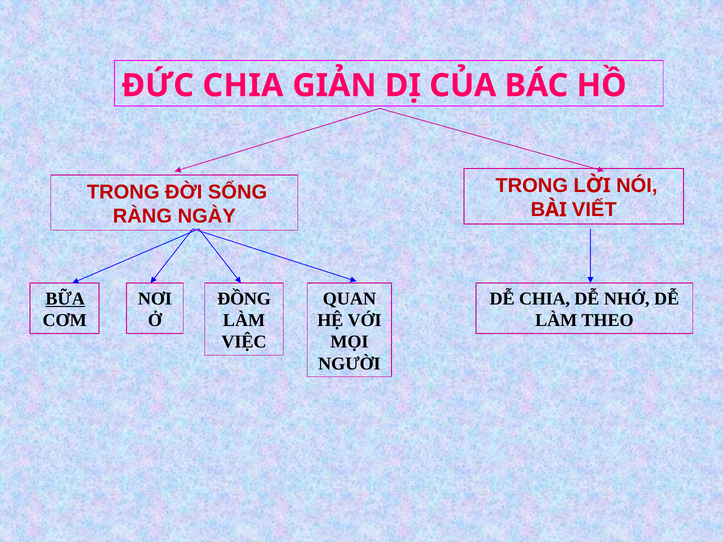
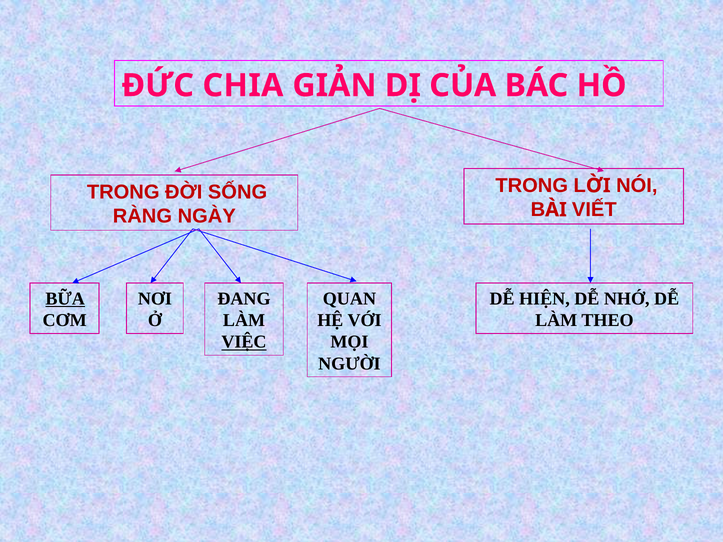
ĐỒNG: ĐỒNG -> ĐANG (244, 299)
DỄ CHIA: CHIA -> HIỆN (544, 299)
VIỆC underline: none -> present (244, 342)
